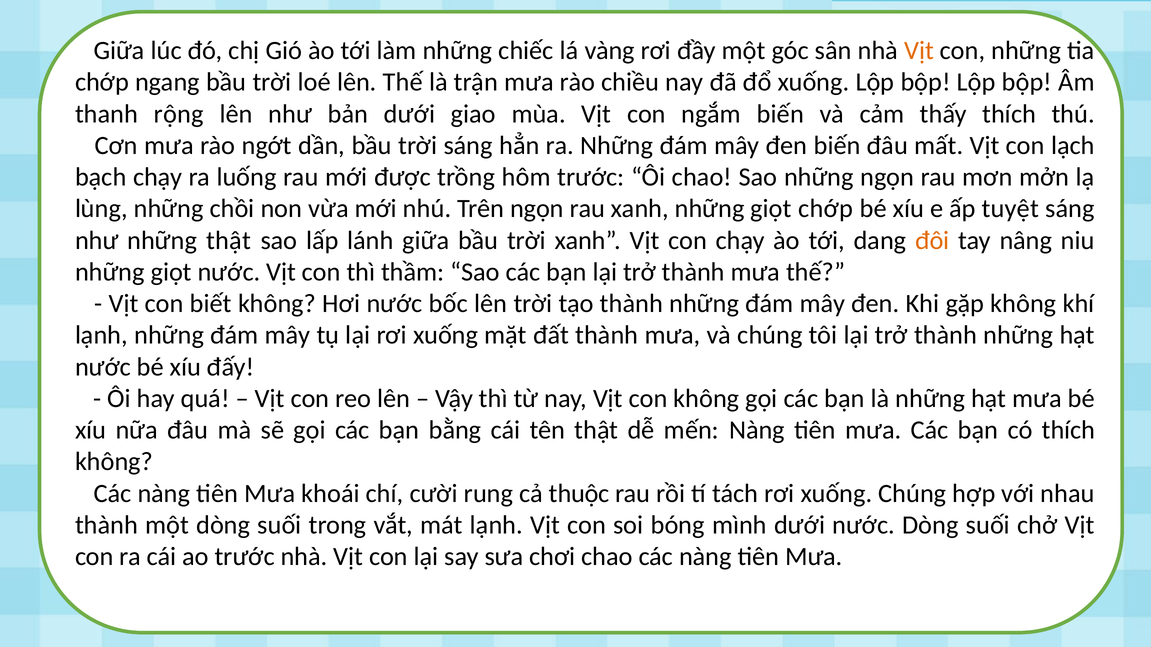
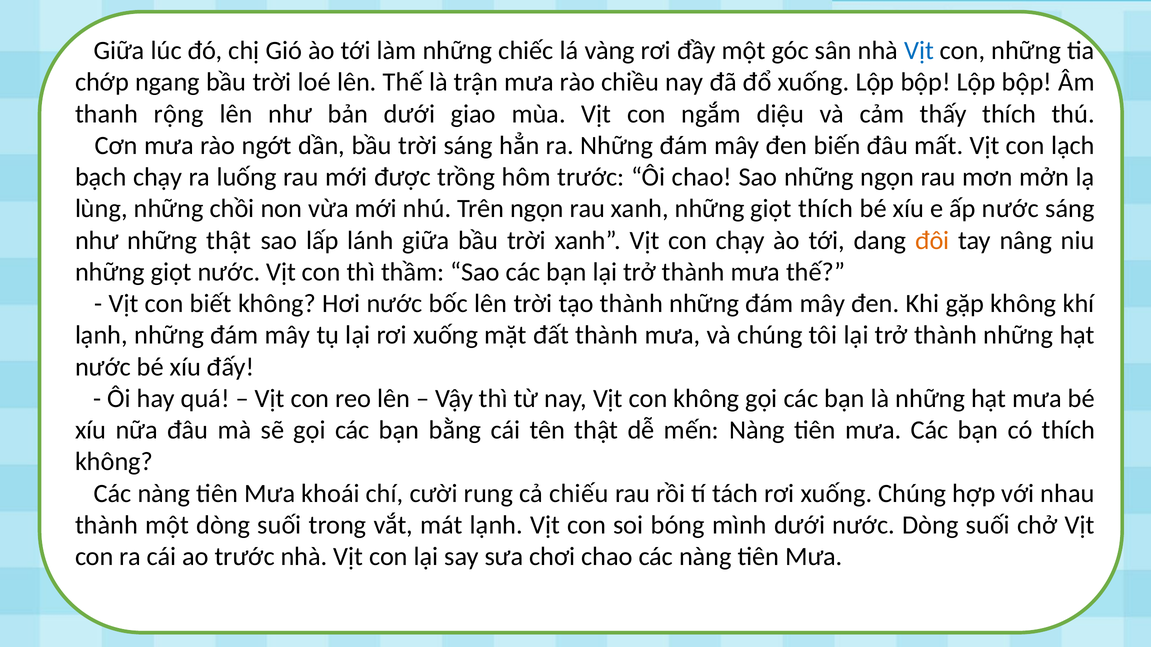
Vịt colour: orange -> blue (919, 51)
ngắm biến: biến -> diệu (780, 114)
giọt chớp: chớp -> thích (826, 209)
ấp tuyệt: tuyệt -> nước (1010, 209)
thuộc: thuộc -> chiếu (579, 494)
